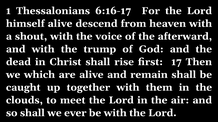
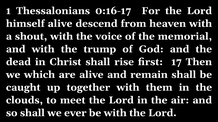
6:16-17: 6:16-17 -> 0:16-17 (113, 11)
afterward: afterward -> memorial (185, 37)
